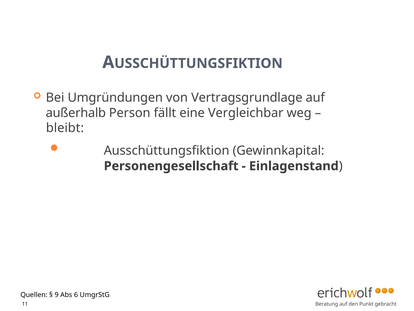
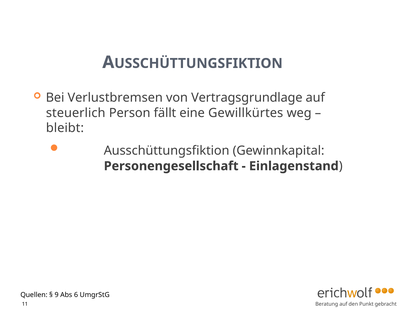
Umgründungen: Umgründungen -> Verlustbremsen (115, 98)
außerhalb: außerhalb -> steuerlich (76, 113)
Vergleichbar: Vergleichbar -> Gewillkürtes (246, 113)
